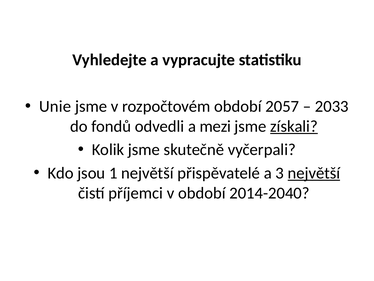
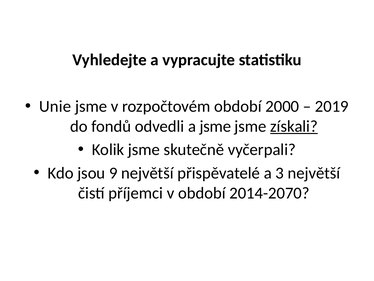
2057: 2057 -> 2000 (282, 106)
2033: 2033 -> 2019 (332, 106)
a mezi: mezi -> jsme (215, 126)
1: 1 -> 9 (113, 173)
největší underline: present -> none (314, 173)
2014-2040: 2014-2040 -> 2014-2070 (269, 193)
